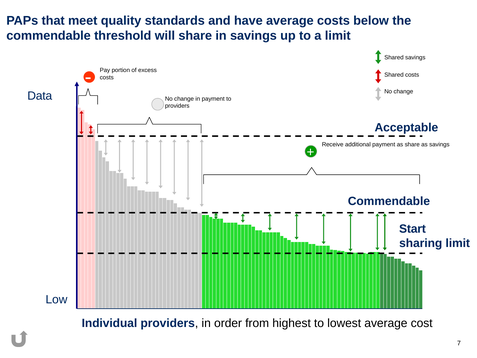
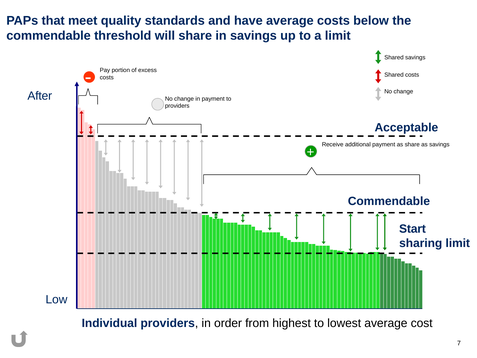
Data: Data -> After (40, 96)
